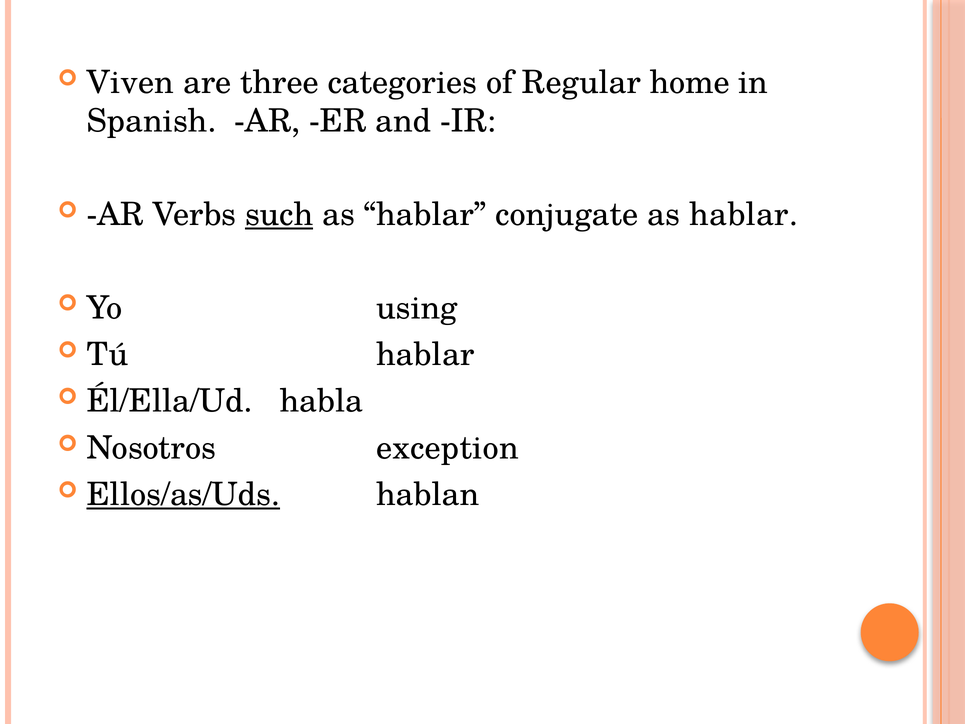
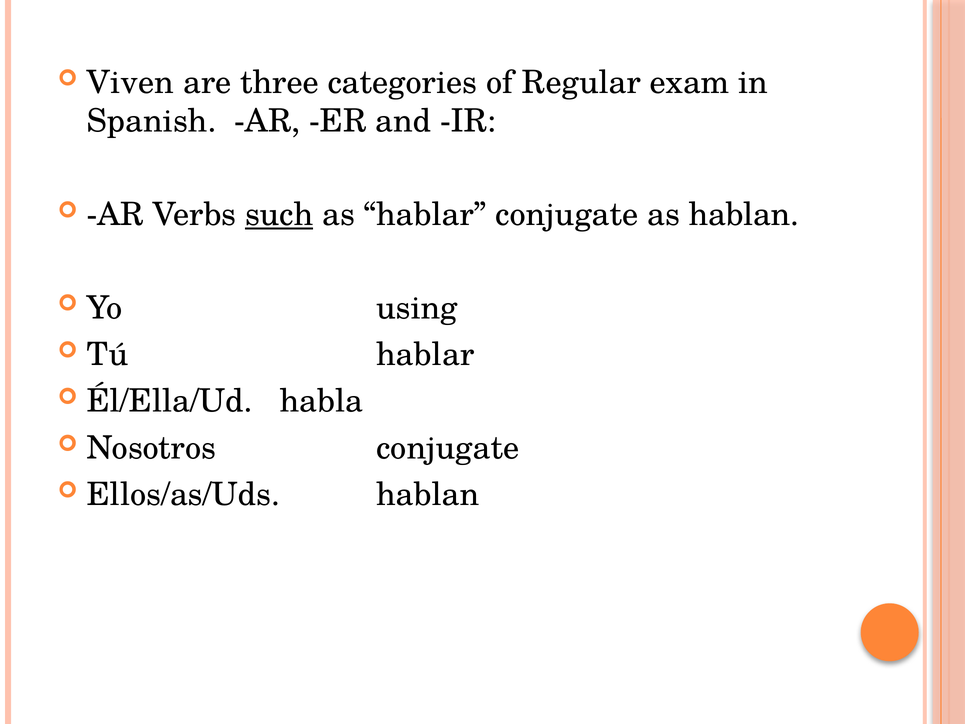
home: home -> exam (690, 83)
conjugate as hablar: hablar -> hablan (744, 215)
Nosotros exception: exception -> conjugate (448, 448)
Ellos/as/Uds underline: present -> none (183, 494)
